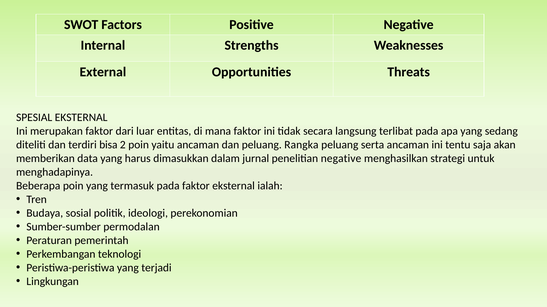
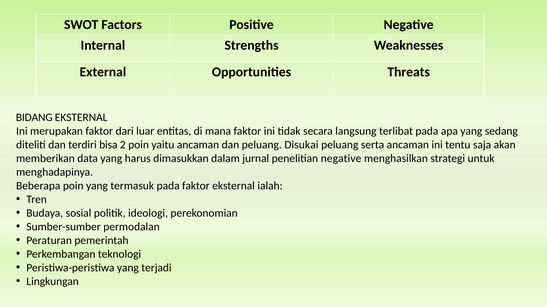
SPESIAL: SPESIAL -> BIDANG (34, 118)
Rangka: Rangka -> Disukai (301, 145)
